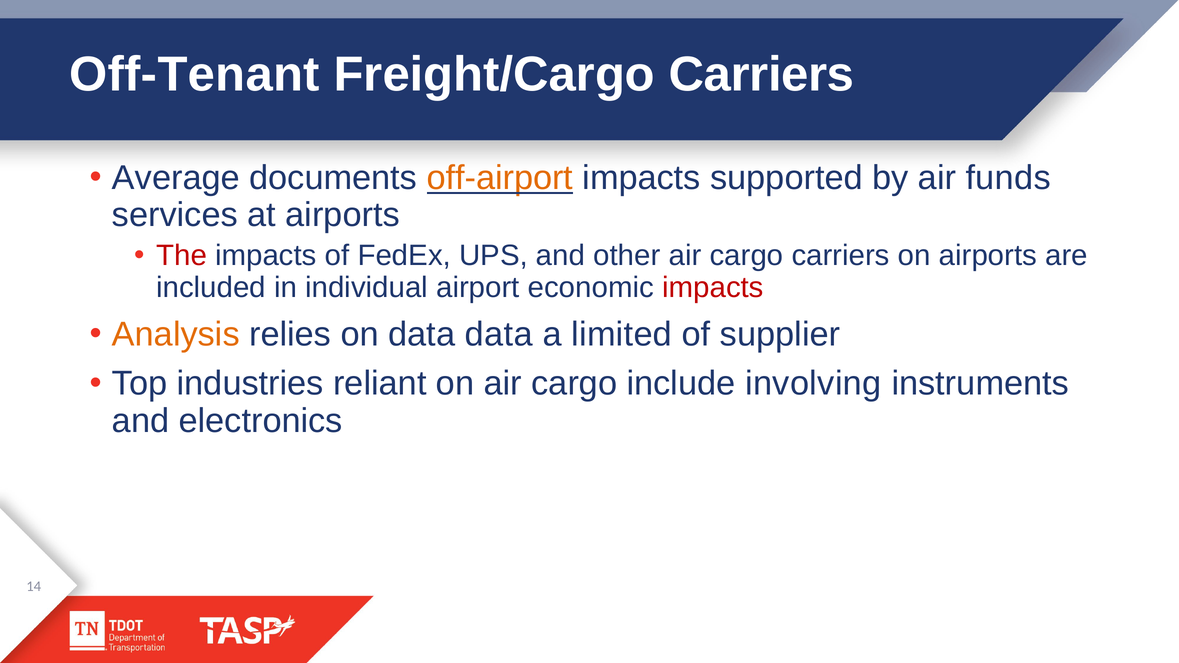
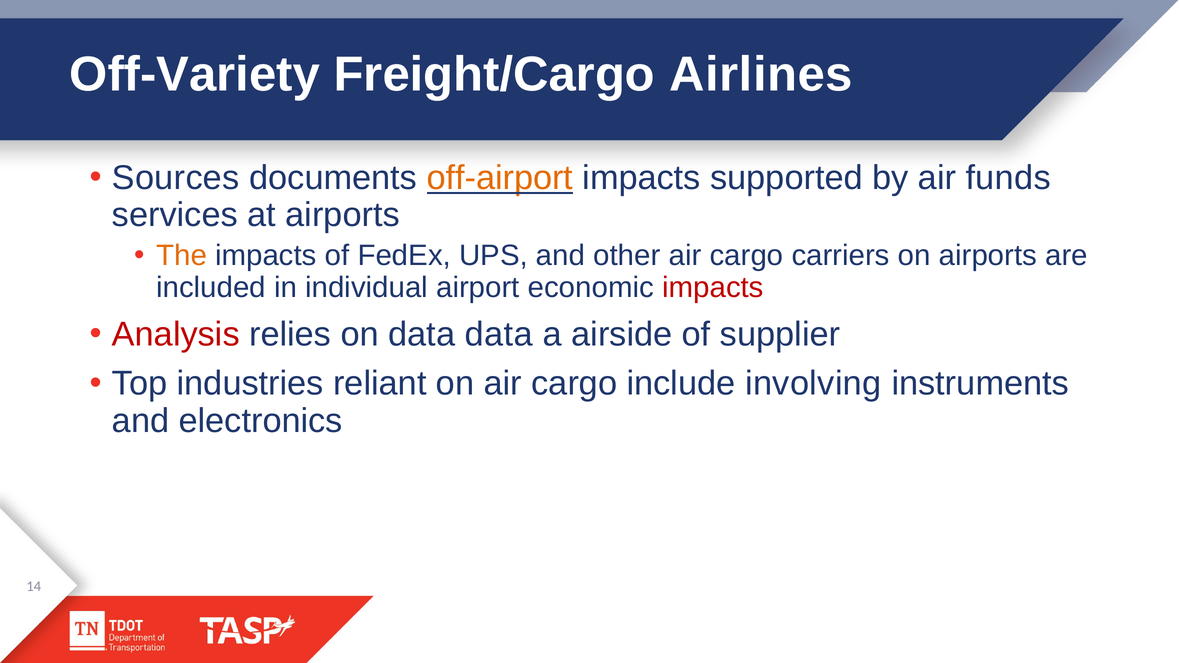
Off-Tenant: Off-Tenant -> Off-Variety (195, 75)
Freight/Cargo Carriers: Carriers -> Airlines (761, 75)
Average: Average -> Sources (176, 178)
The colour: red -> orange (182, 256)
Analysis colour: orange -> red (176, 334)
limited: limited -> airside (622, 334)
